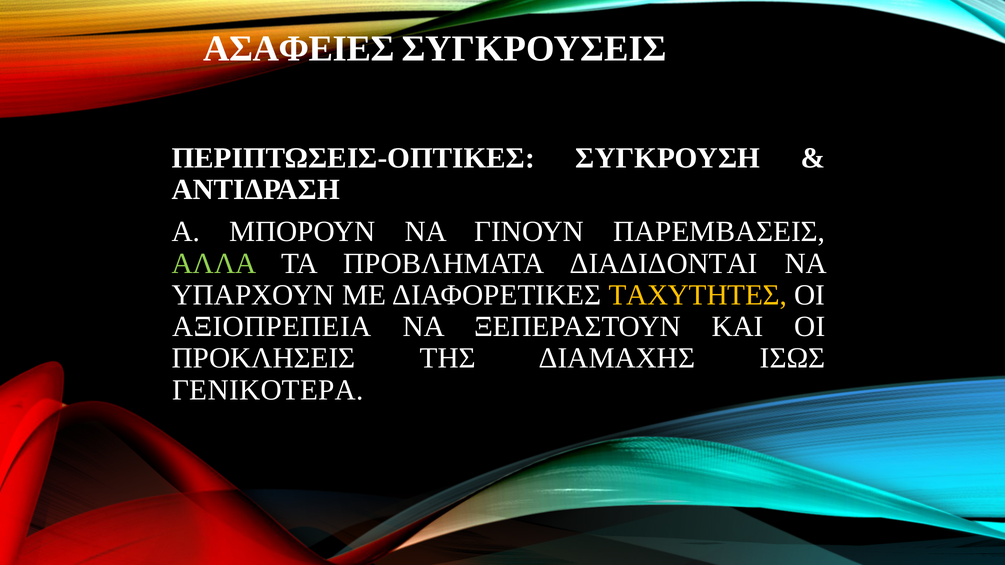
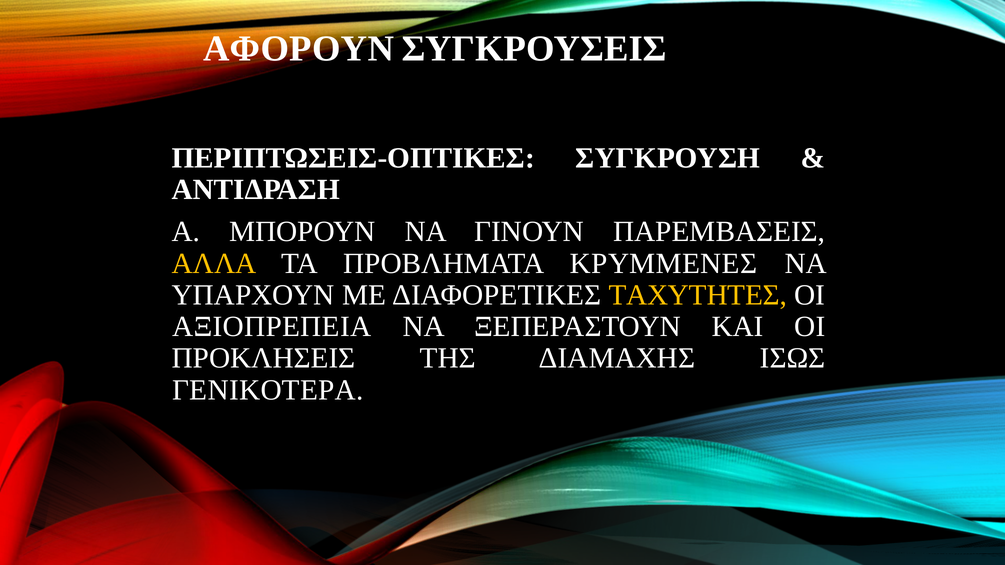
ΑΣΑΦΕΙΕΣ: ΑΣΑΦΕΙΕΣ -> ΑΦΟΡΟΥΝ (299, 49)
ΑΛΛΑ colour: light green -> yellow (214, 264)
ΔΙΑΔΙΔΟΝΤΑΙ: ΔΙΑΔΙΔΟΝΤΑΙ -> ΚΡΥΜΜΕΝΕΣ (664, 264)
